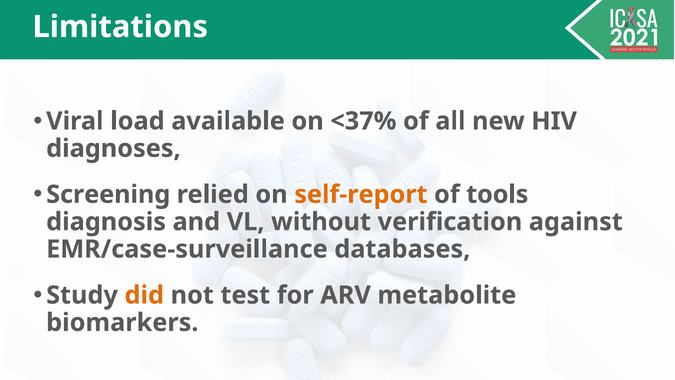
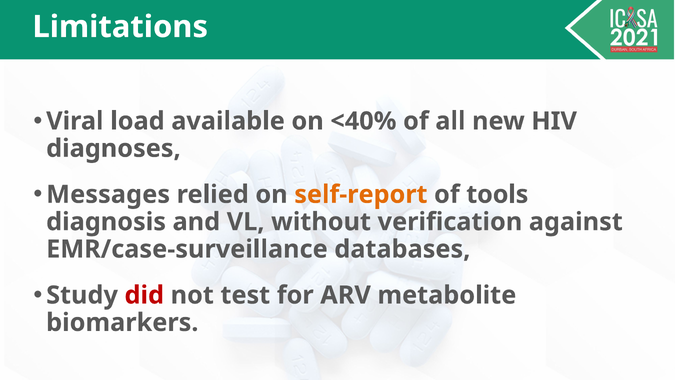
<37%: <37% -> <40% (363, 121)
Screening: Screening -> Messages (108, 194)
did colour: orange -> red (144, 295)
